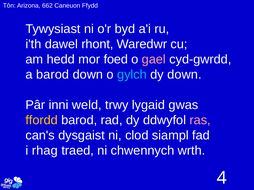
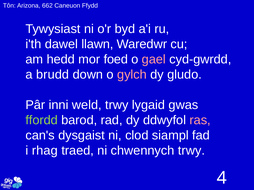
rhont: rhont -> llawn (97, 44)
a barod: barod -> brudd (53, 75)
gylch colour: light blue -> pink (132, 75)
dy down: down -> gludo (185, 75)
ffordd colour: yellow -> light green (42, 120)
chwennych wrth: wrth -> trwy (191, 151)
